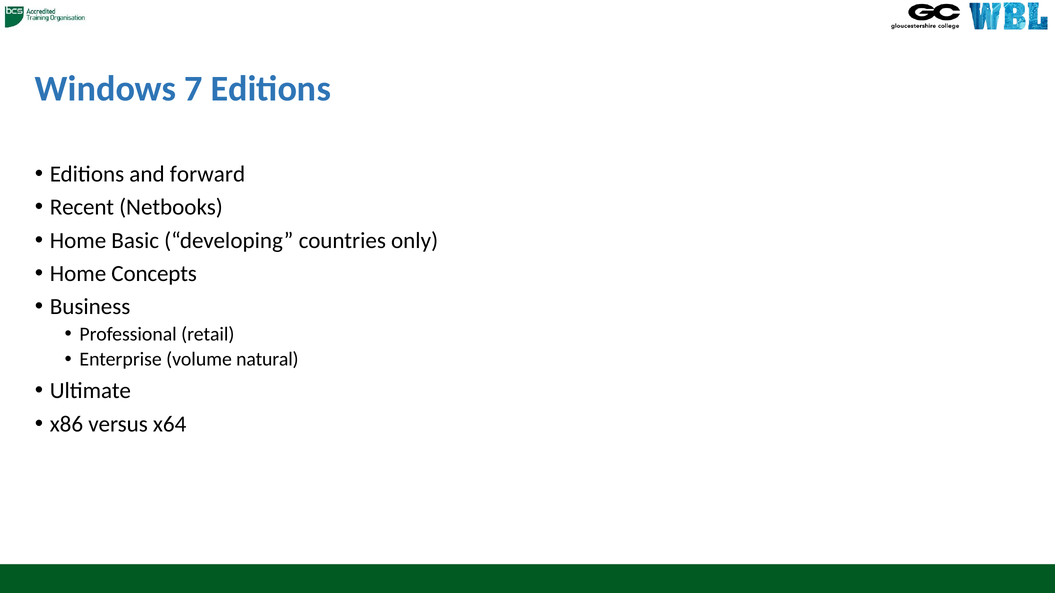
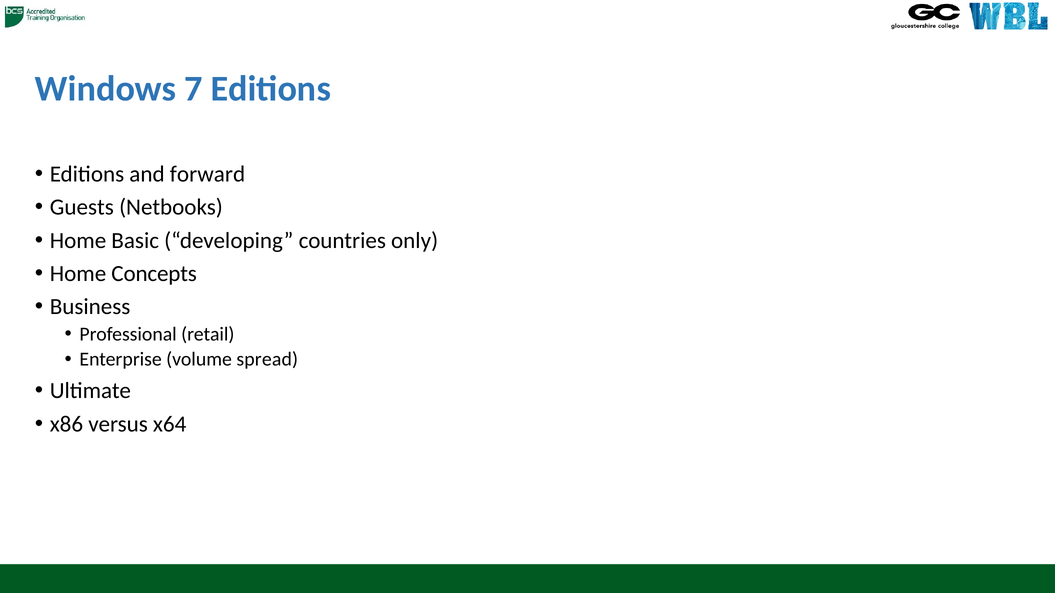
Recent: Recent -> Guests (82, 207)
natural: natural -> spread (267, 360)
